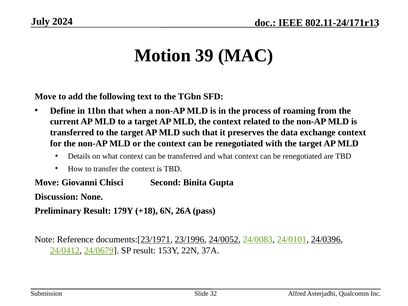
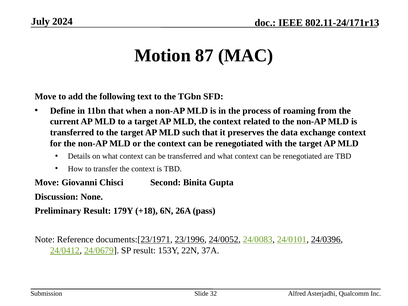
39: 39 -> 87 (204, 56)
